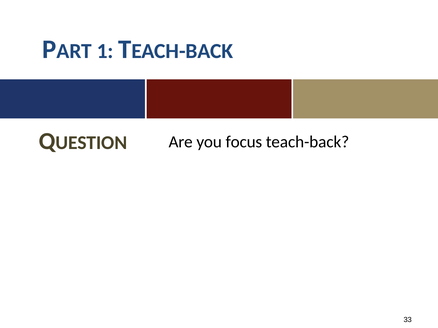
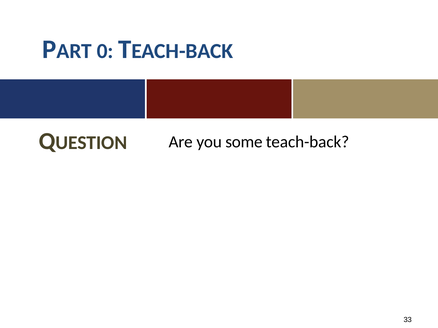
1: 1 -> 0 (105, 51)
focus: focus -> some (244, 142)
